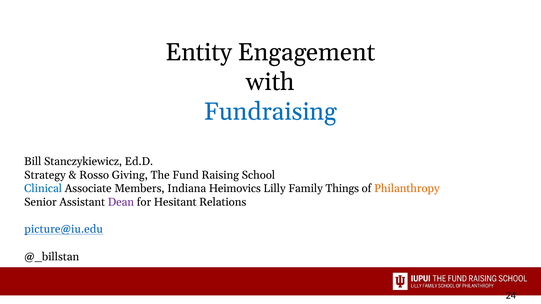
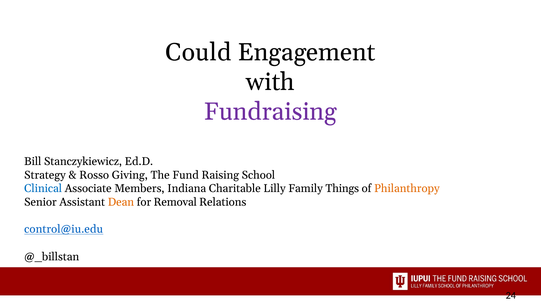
Entity: Entity -> Could (198, 52)
Fundraising colour: blue -> purple (270, 112)
Heimovics: Heimovics -> Charitable (235, 189)
Dean colour: purple -> orange (121, 202)
Hesitant: Hesitant -> Removal (175, 202)
picture@iu.edu: picture@iu.edu -> control@iu.edu (64, 229)
